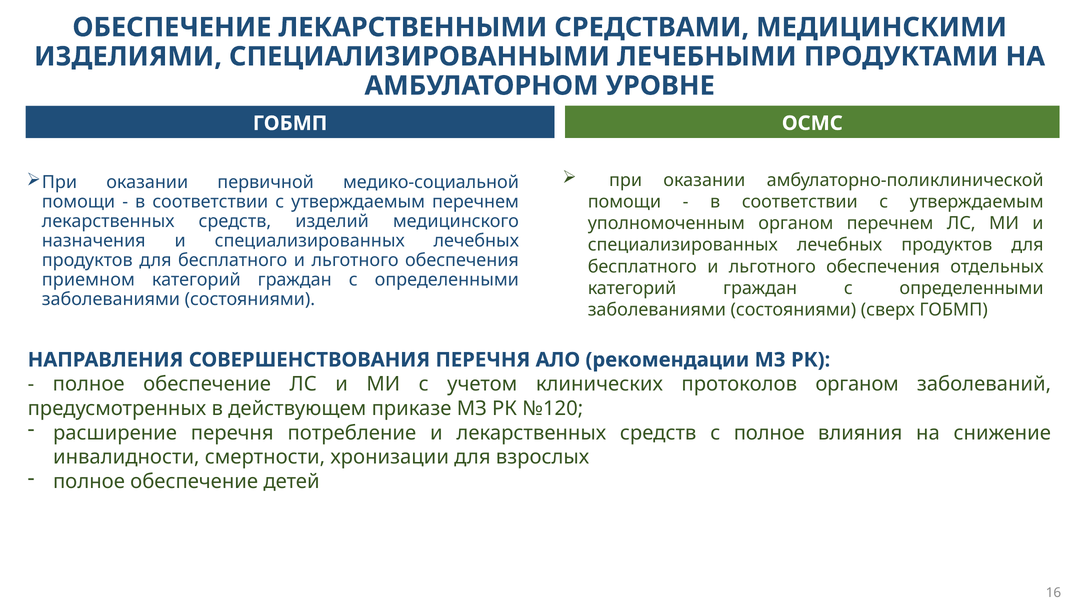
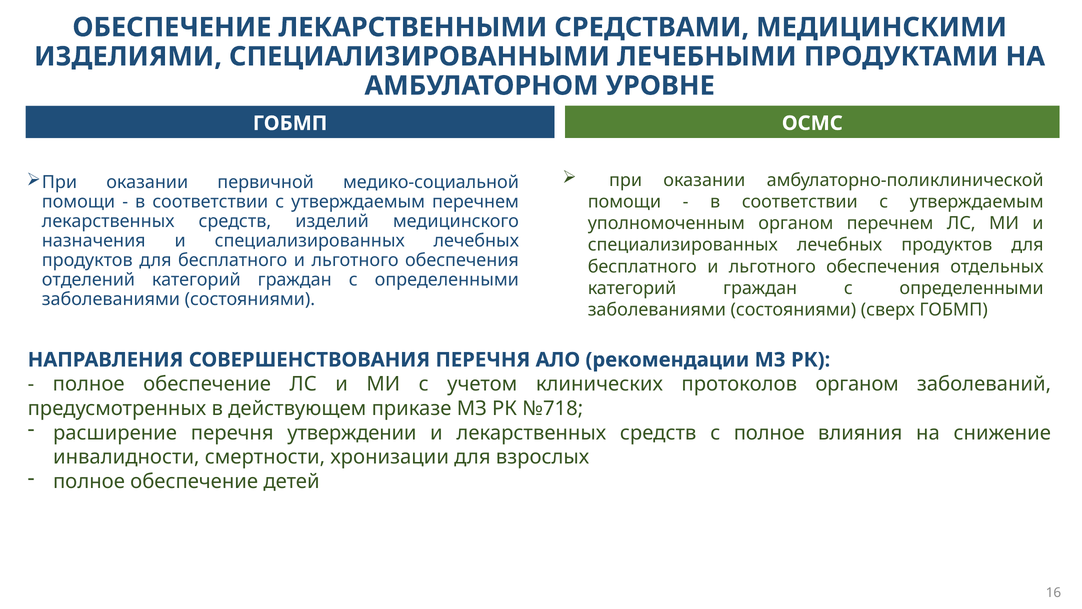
приемном: приемном -> отделений (88, 280)
№120: №120 -> №718 (553, 408)
потребление: потребление -> утверждении (352, 433)
